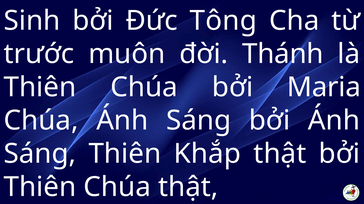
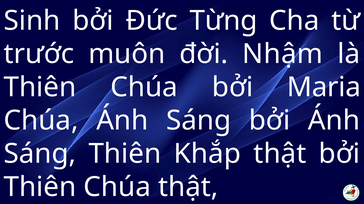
Tông: Tông -> Từng (224, 21)
Thánh: Thánh -> Nhậm (283, 54)
